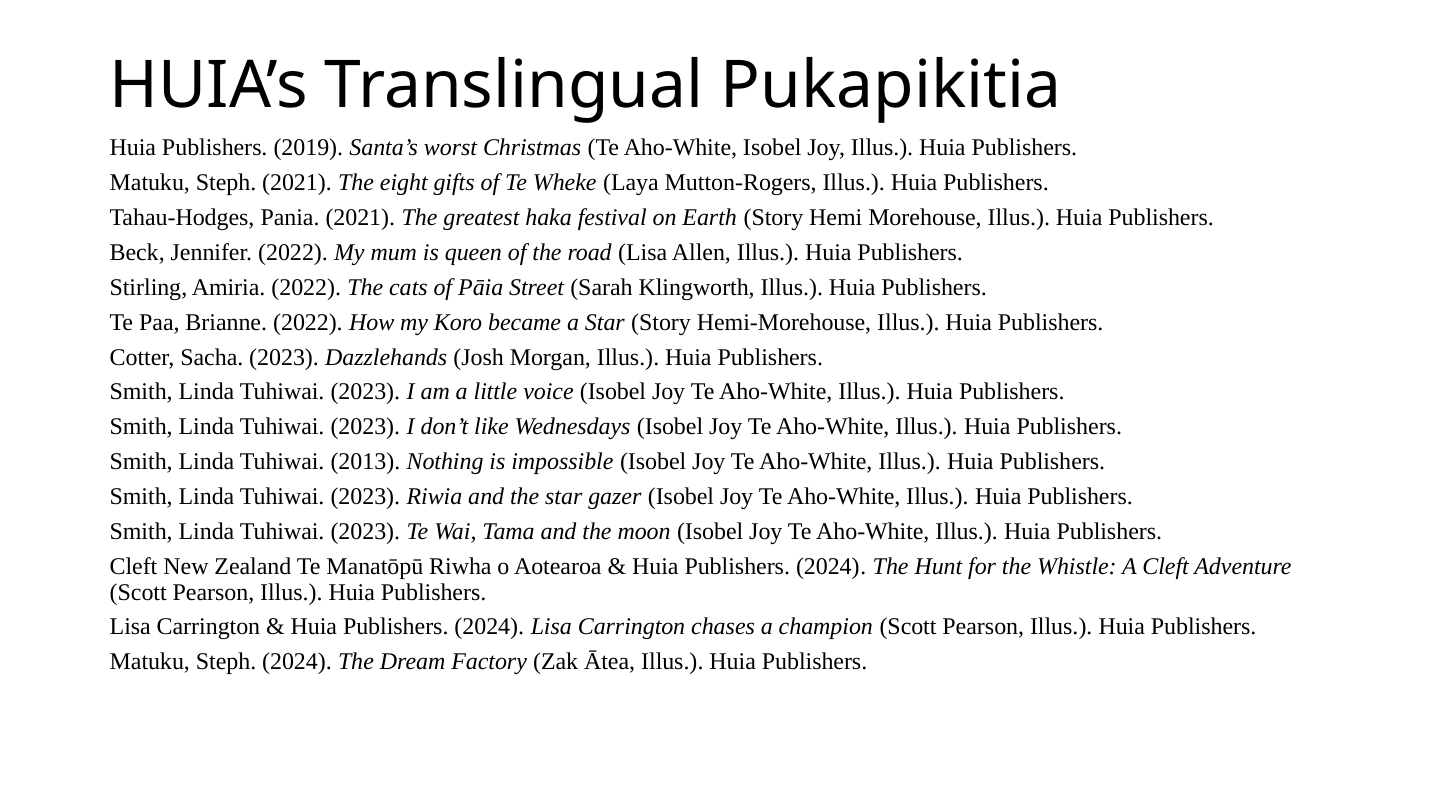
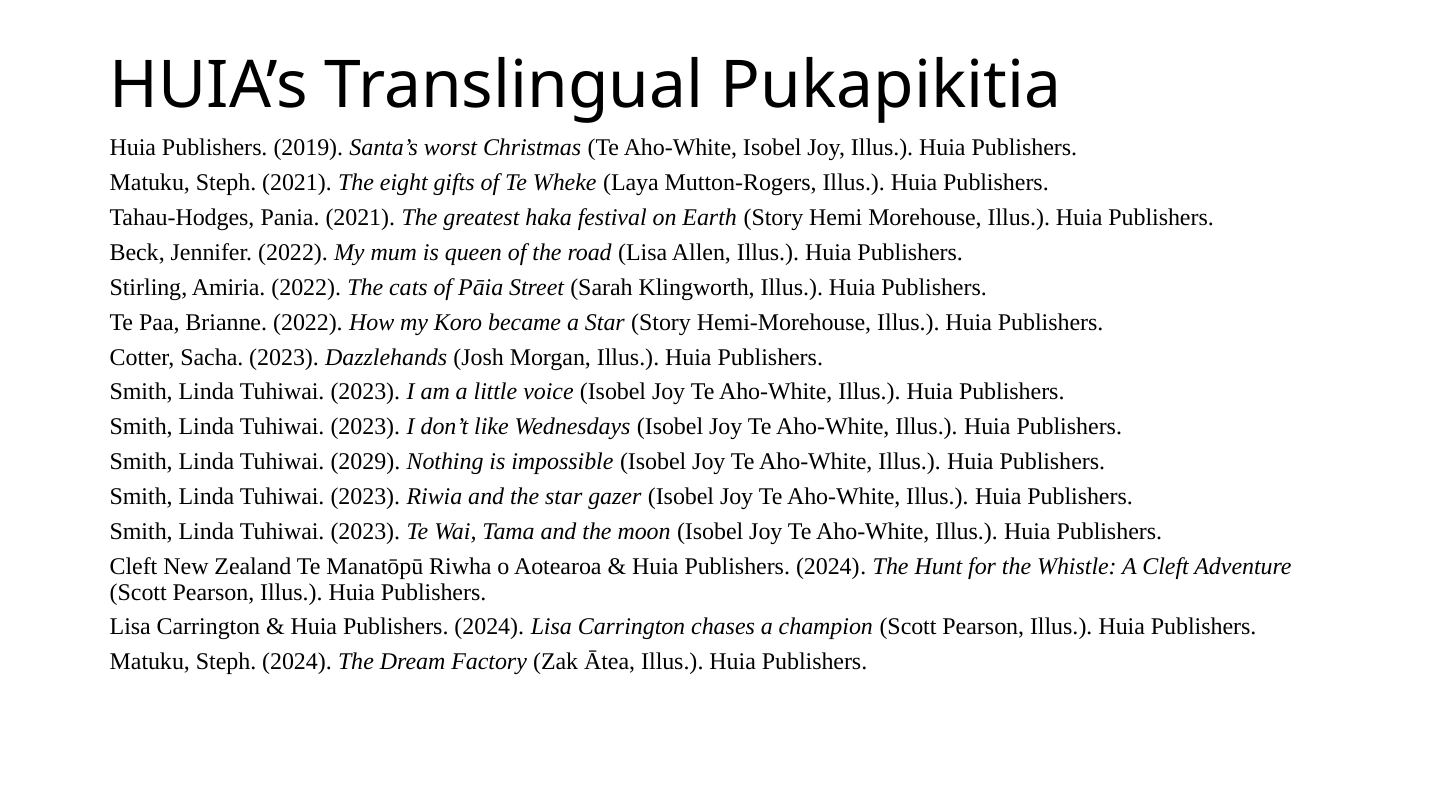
2013: 2013 -> 2029 (365, 462)
